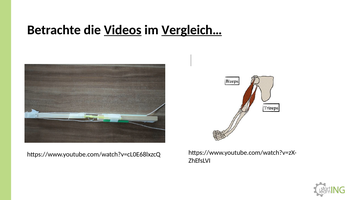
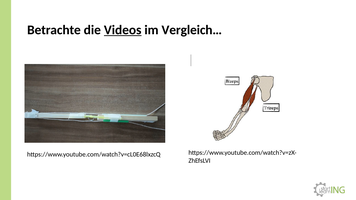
Vergleich… underline: present -> none (192, 30)
